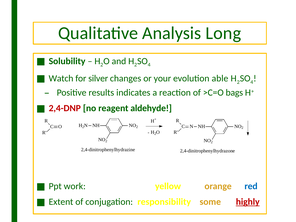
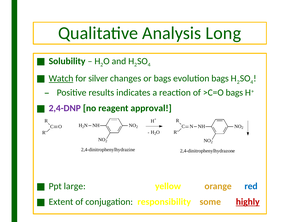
Watch underline: none -> present (61, 78)
or your: your -> bags (162, 78)
evolution able: able -> bags (220, 78)
2,4-DNP colour: red -> purple (65, 108)
aldehyde: aldehyde -> approval (151, 108)
work: work -> large (75, 186)
